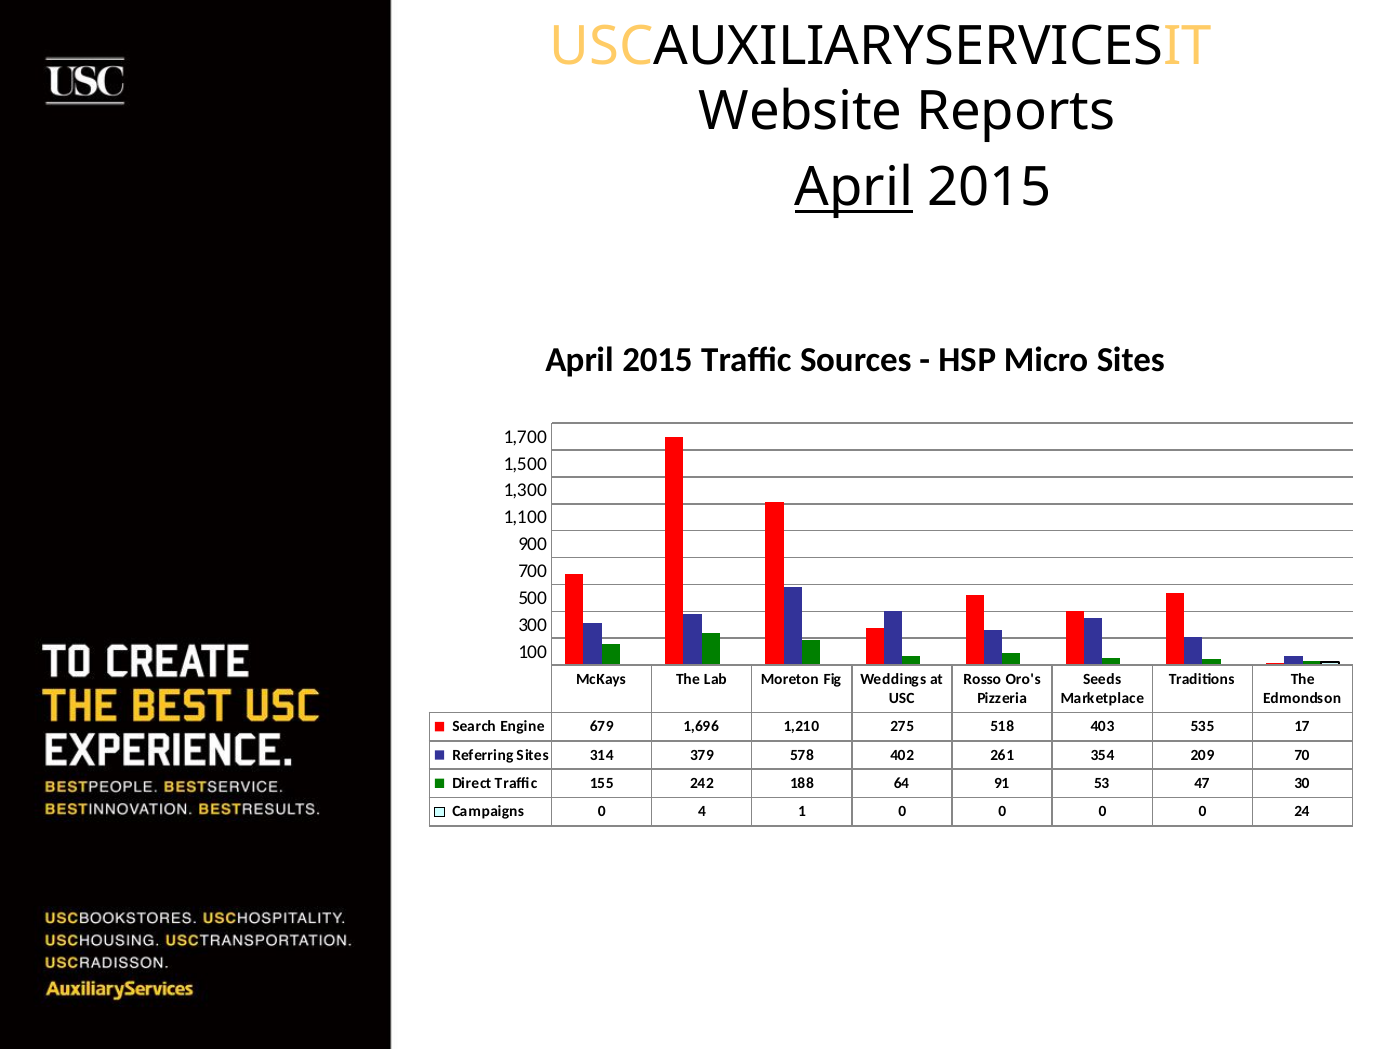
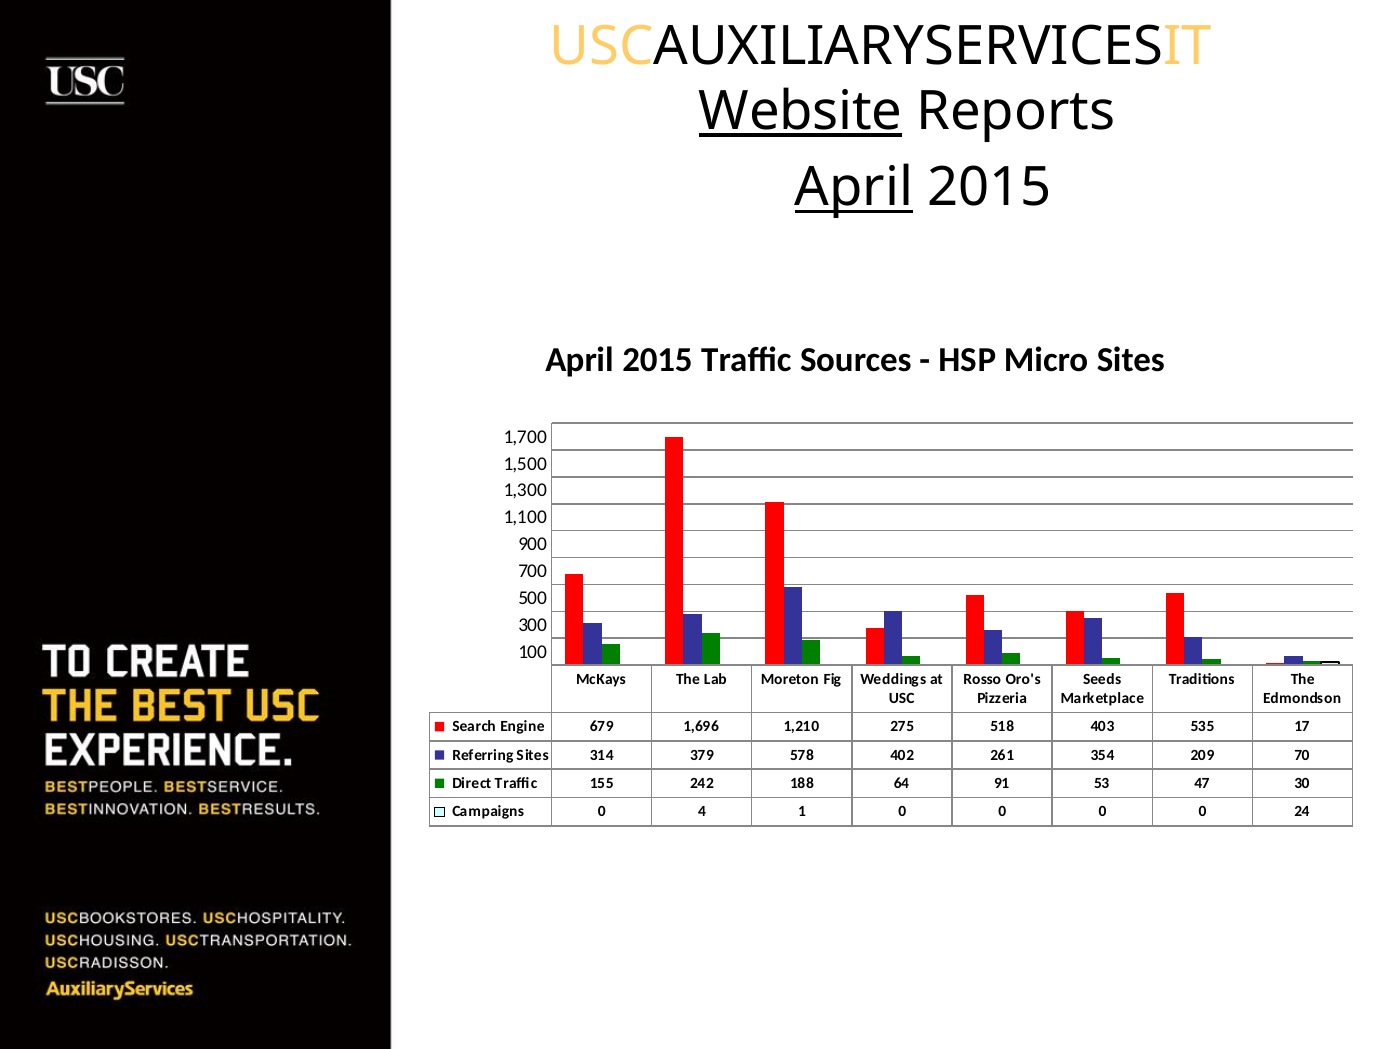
Website underline: none -> present (801, 112)
